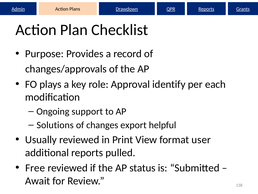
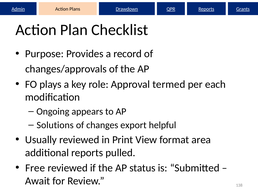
identify: identify -> termed (169, 84)
support: support -> appears (87, 111)
user: user -> area (201, 139)
